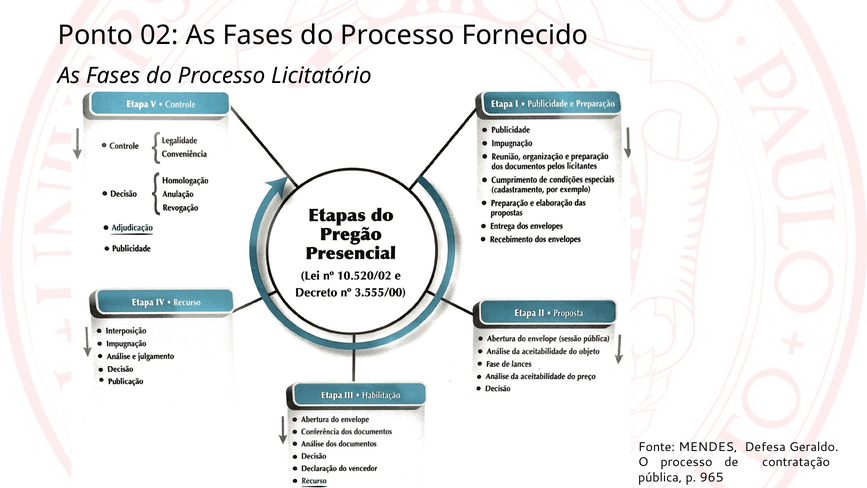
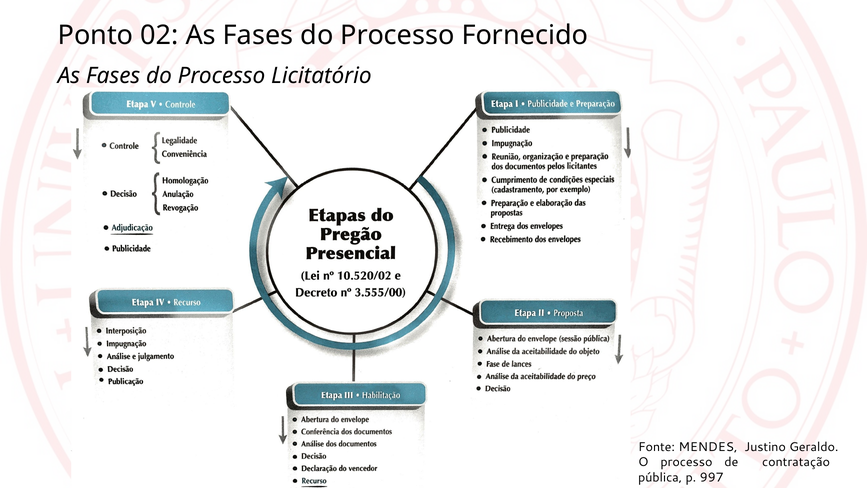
Defesa: Defesa -> Justino (765, 447)
965: 965 -> 997 (712, 477)
